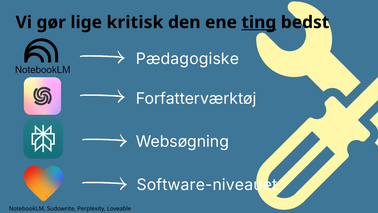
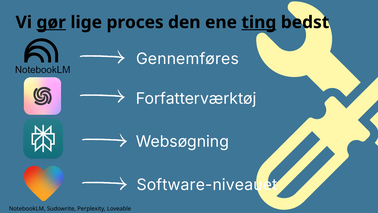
gør underline: none -> present (51, 22)
kritisk: kritisk -> proces (135, 22)
Pædagogiske: Pædagogiske -> Gennemføres (187, 59)
